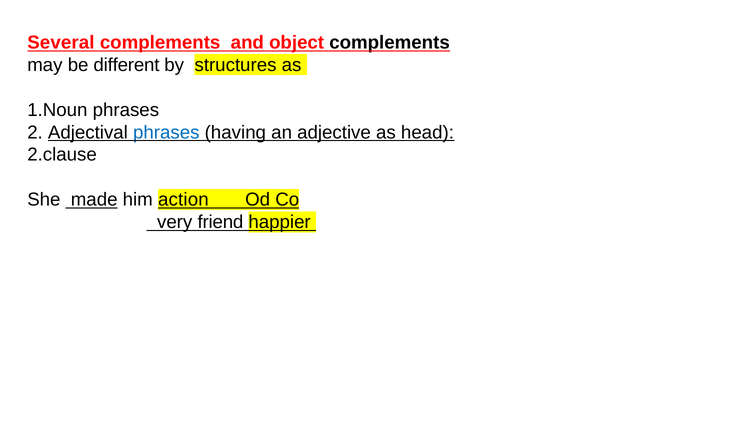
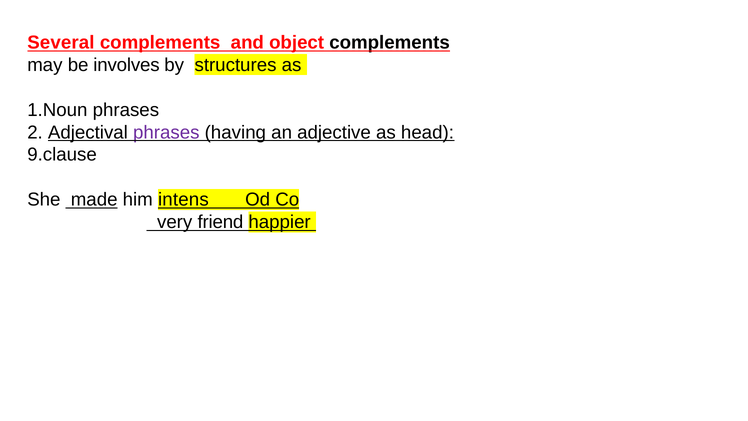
different: different -> involves (126, 65)
phrases colour: blue -> purple (166, 132)
2.clause: 2.clause -> 9.clause (62, 155)
action: action -> intens (183, 200)
